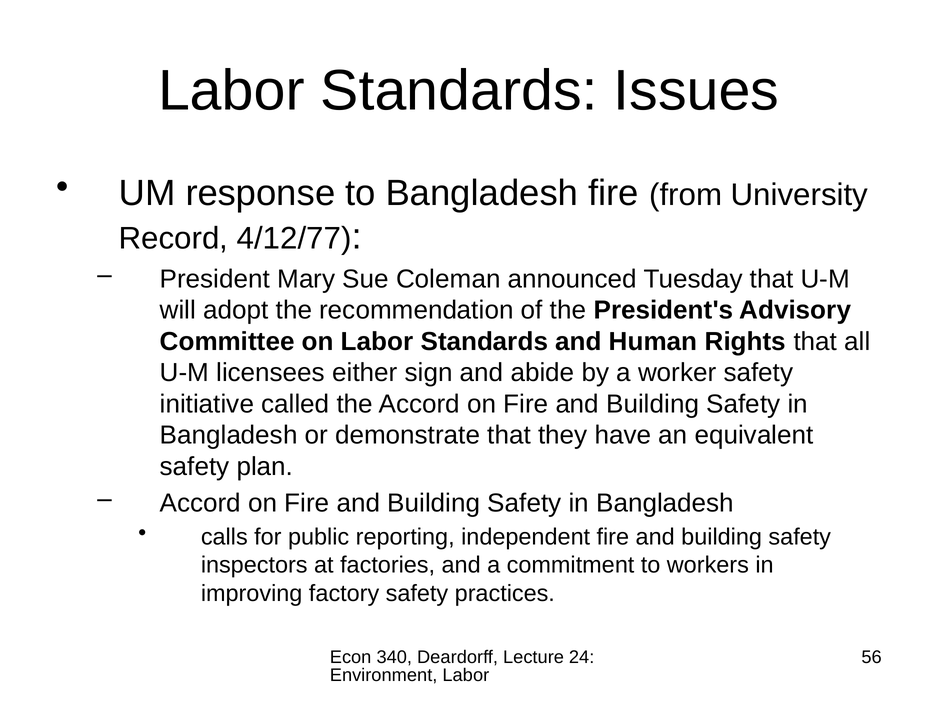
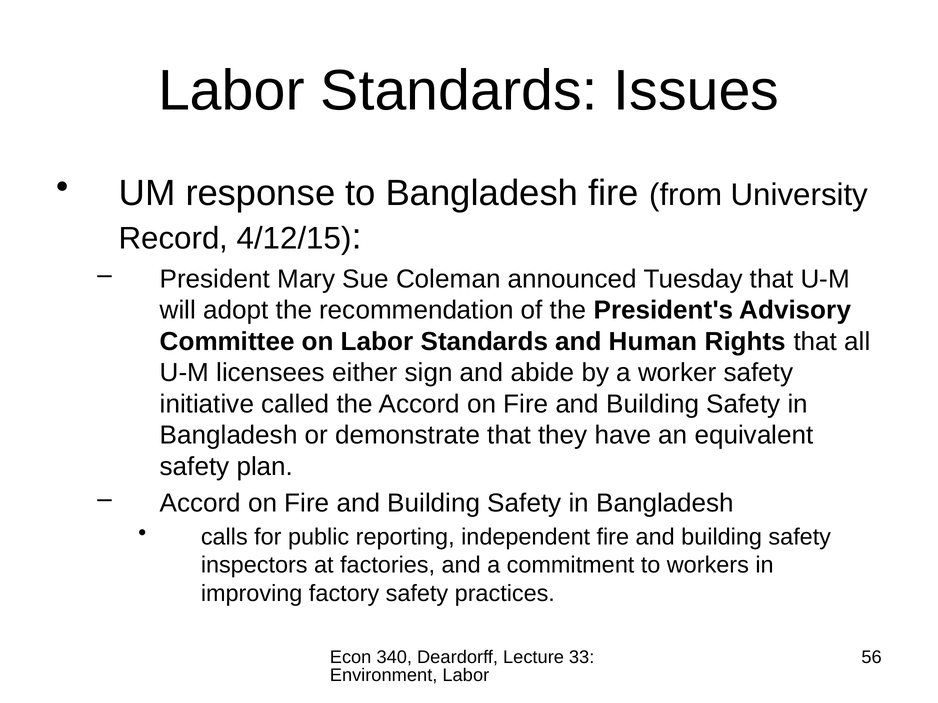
4/12/77: 4/12/77 -> 4/12/15 (294, 239)
24: 24 -> 33 (582, 658)
